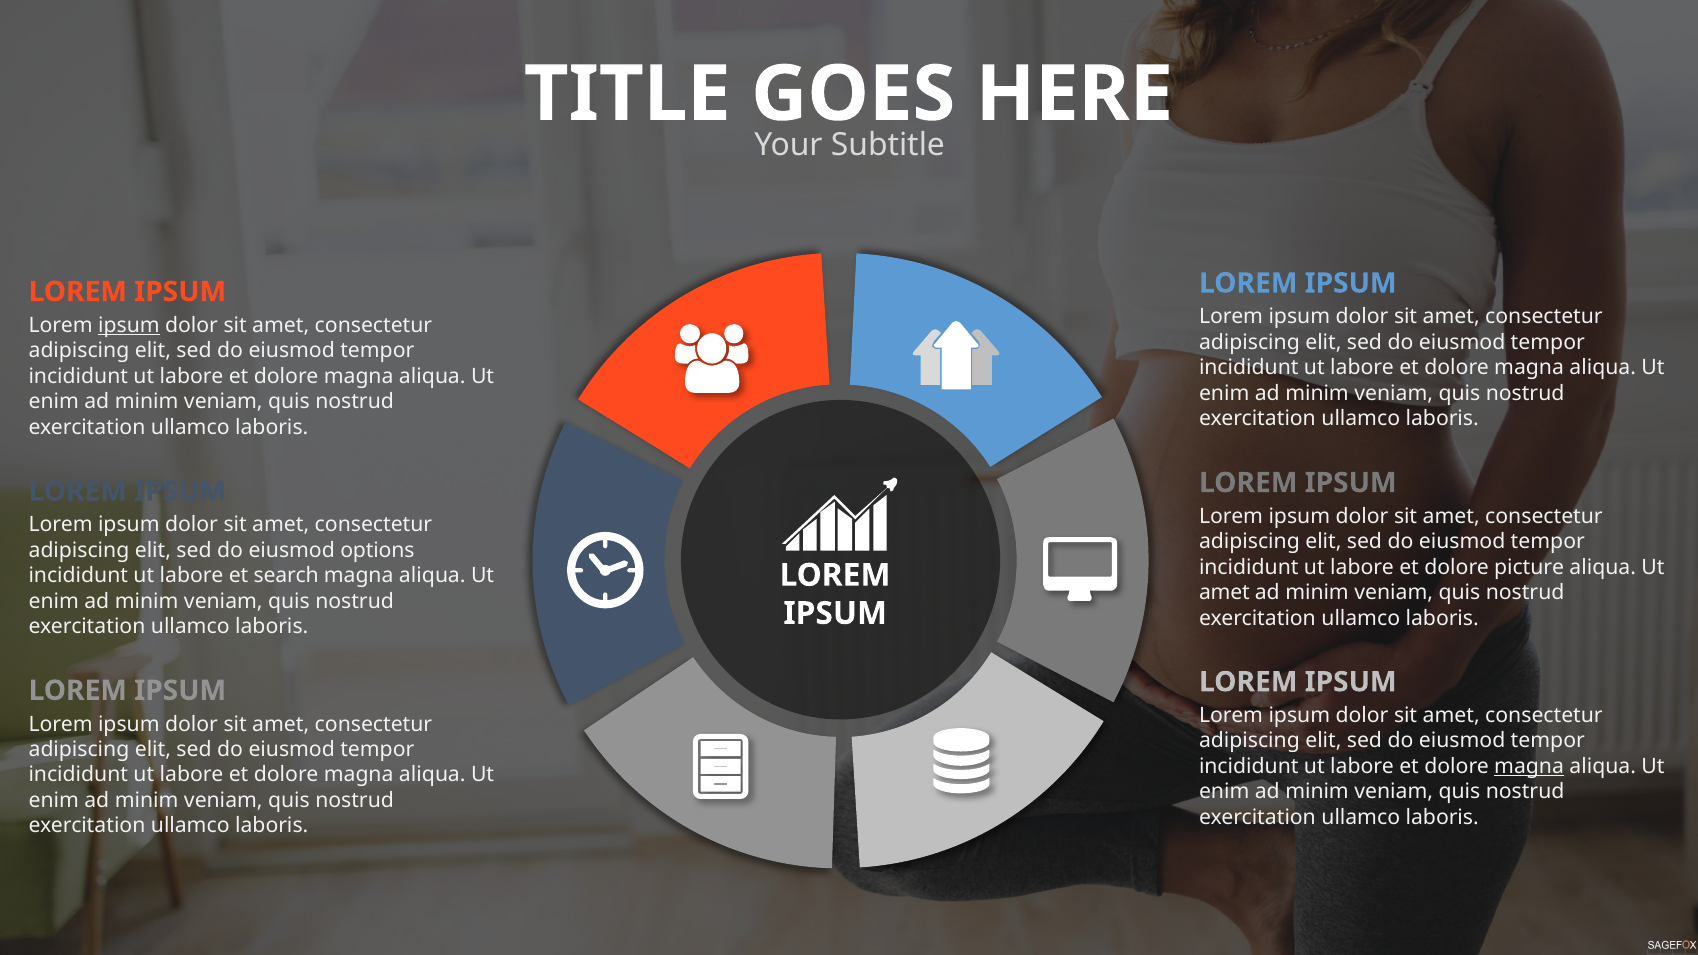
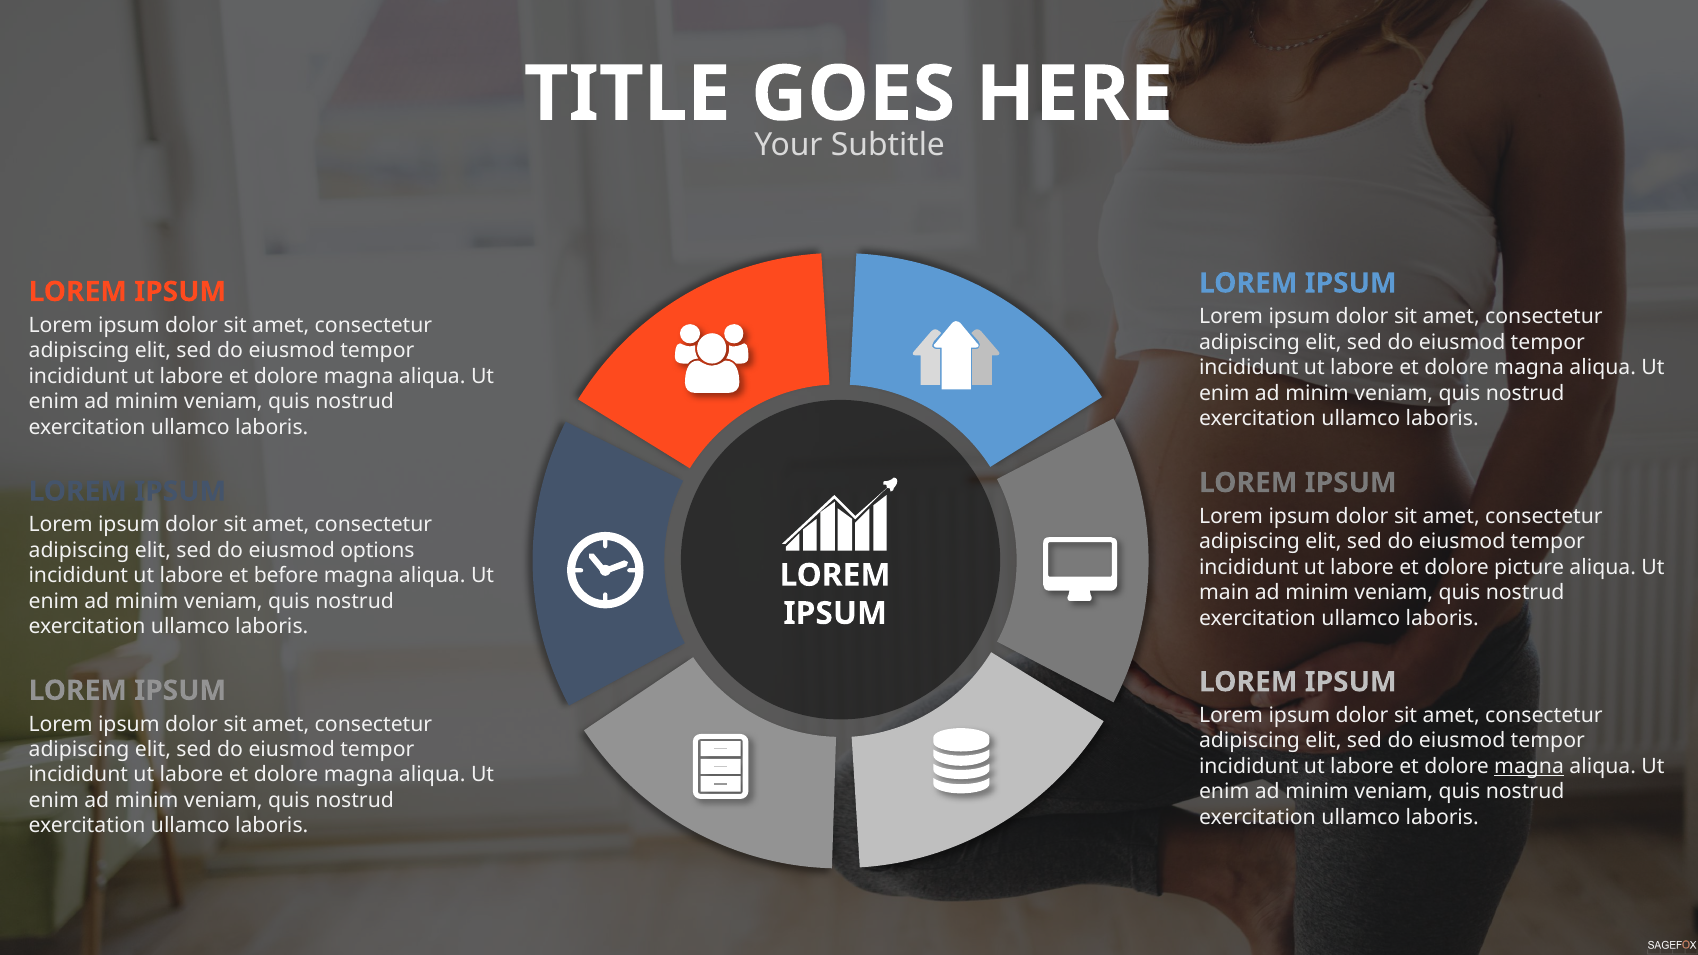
ipsum underline: present -> none (129, 325)
search: search -> before (286, 576)
amet: amet -> main (1224, 593)
